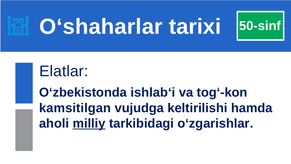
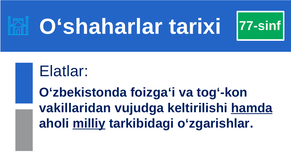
50-sinf: 50-sinf -> 77-sinf (260, 26)
ishlab‘i: ishlab‘i -> foizga‘i (153, 92)
kamsitilgan: kamsitilgan -> vakillaridan (75, 108)
hamda underline: none -> present (252, 108)
